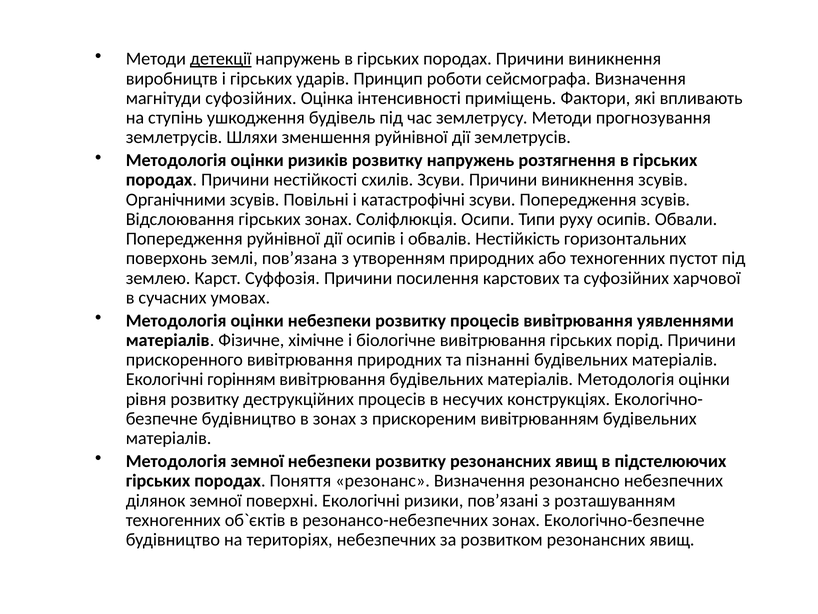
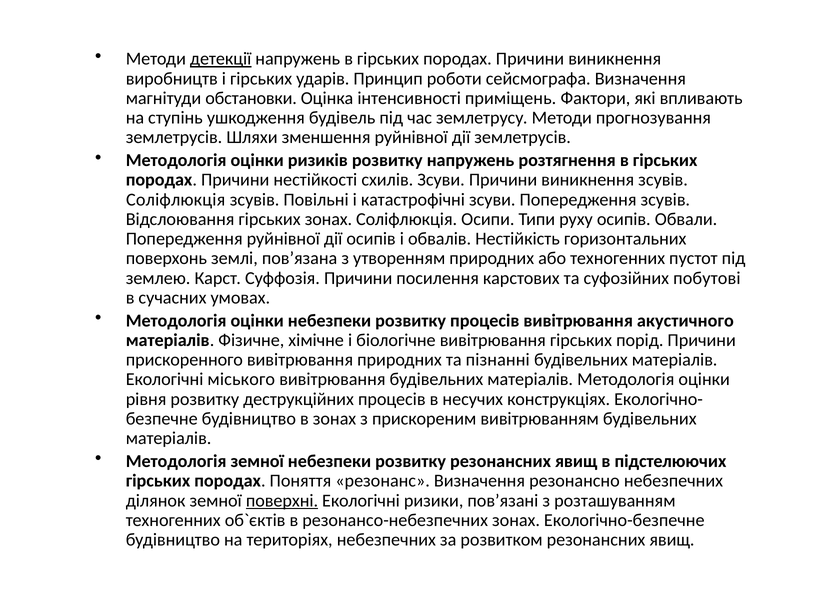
магнітуди суфозійних: суфозійних -> обстановки (251, 98)
Органічними: Органічними -> Соліфлюкція (176, 199)
харчової: харчової -> побутові (707, 278)
уявленнями: уявленнями -> акустичного (685, 320)
горінням: горінням -> міського (241, 379)
поверхні underline: none -> present (282, 500)
